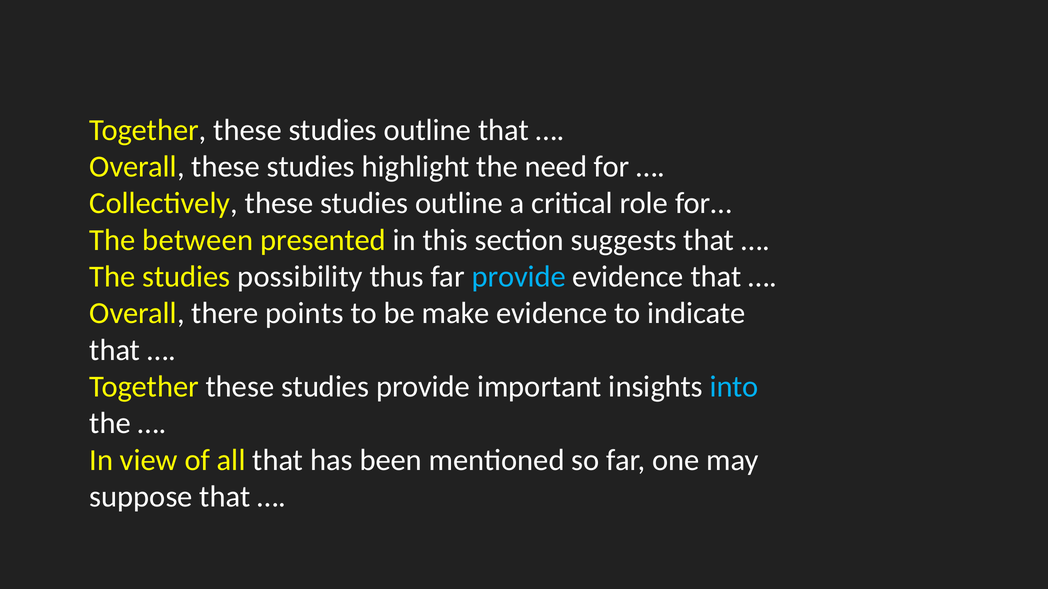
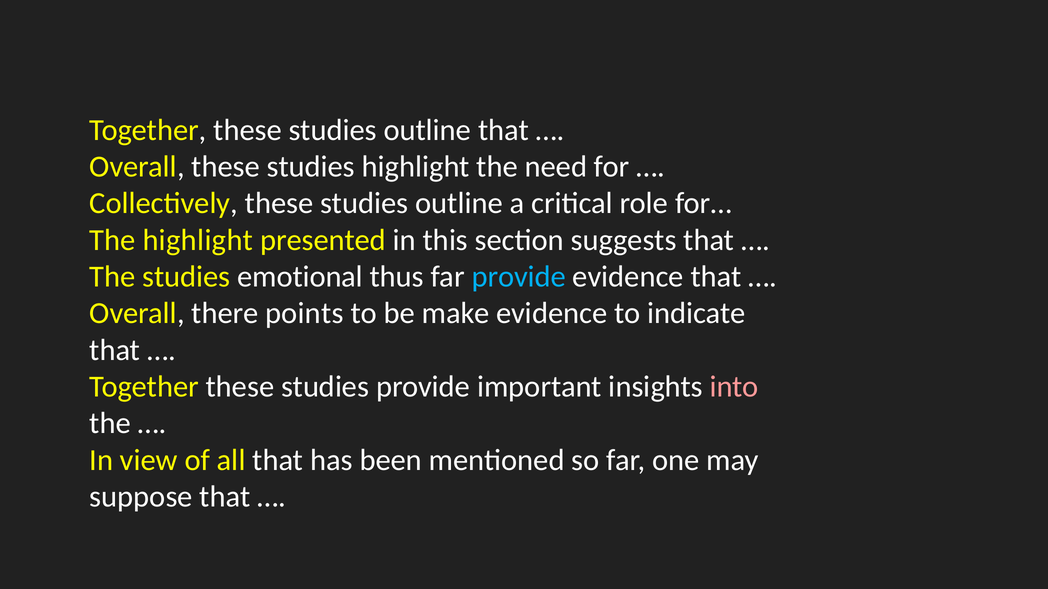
The between: between -> highlight (198, 240)
possibility: possibility -> emotional (300, 277)
into colour: light blue -> pink (734, 387)
